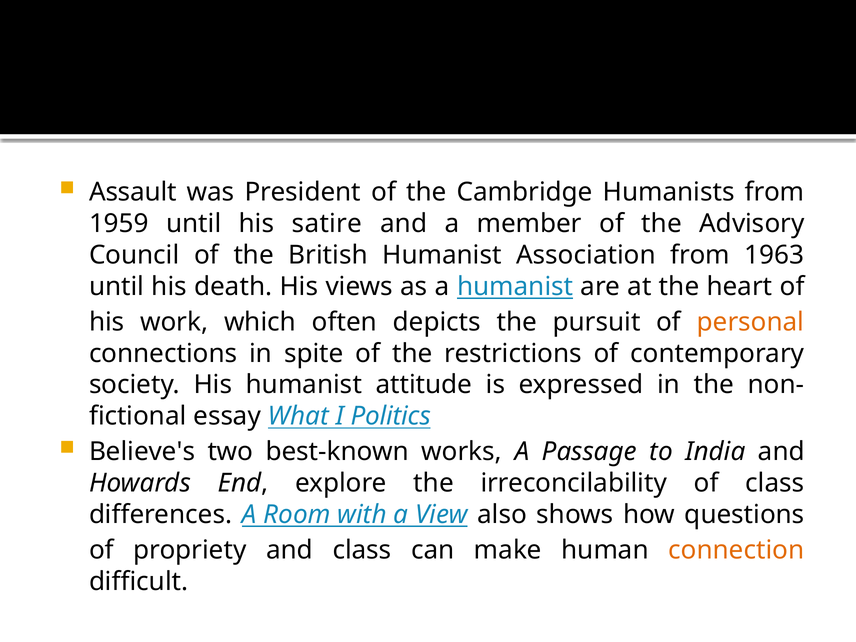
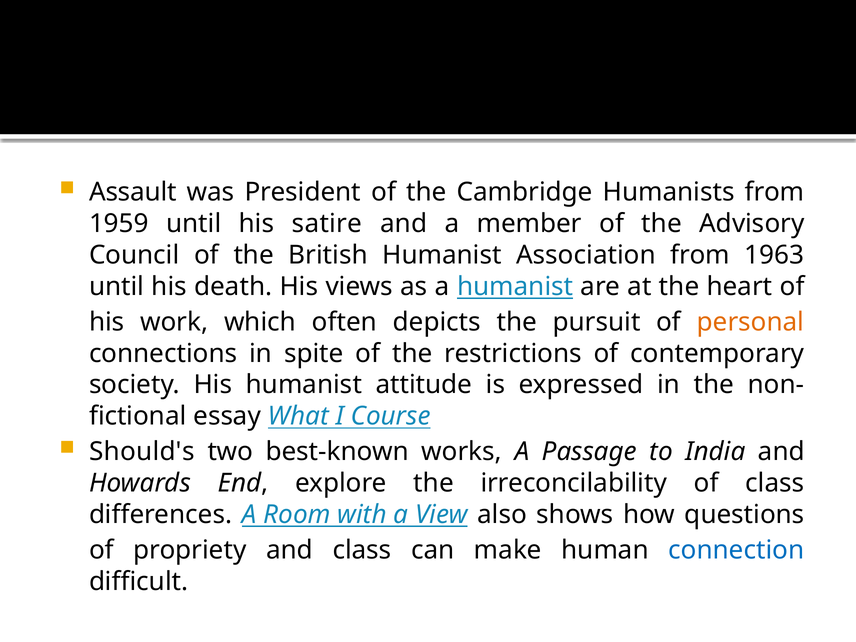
Politics: Politics -> Course (391, 416)
Believe's: Believe's -> Should's (142, 452)
connection colour: orange -> blue (736, 550)
